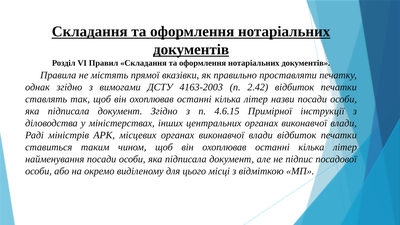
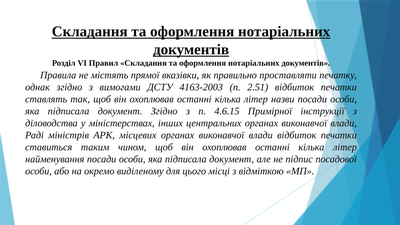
2.42: 2.42 -> 2.51 (258, 87)
